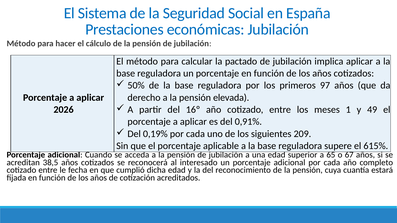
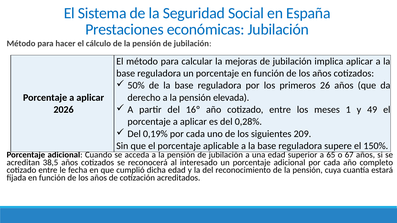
pactado: pactado -> mejoras (241, 61)
97: 97 -> 26 (325, 86)
0,91%: 0,91% -> 0,28% (248, 122)
615%: 615% -> 150% (376, 146)
